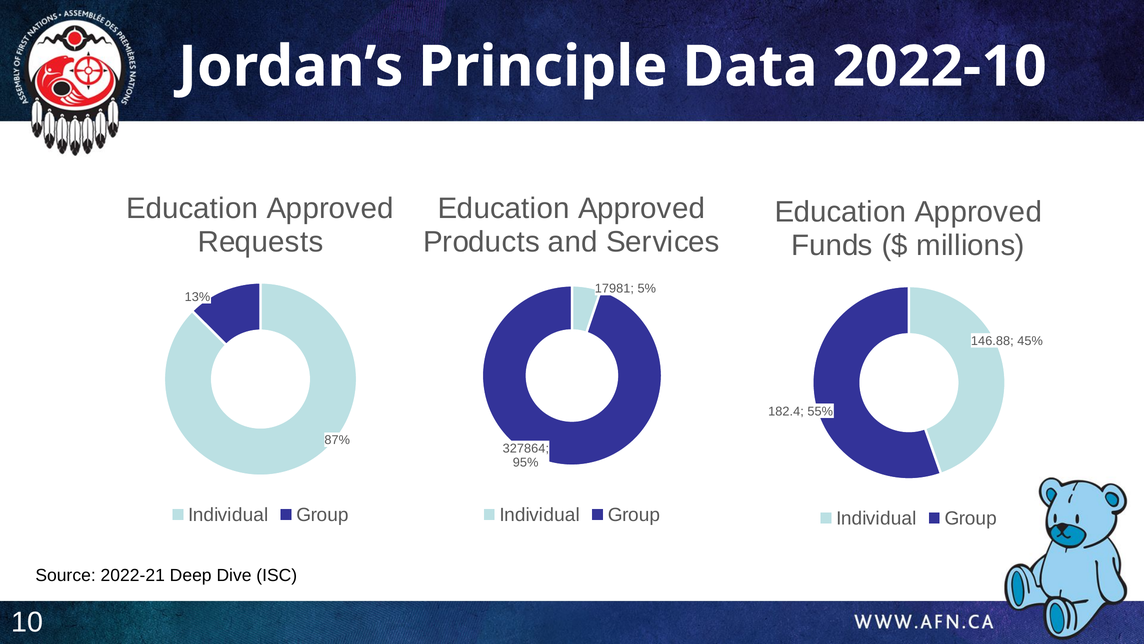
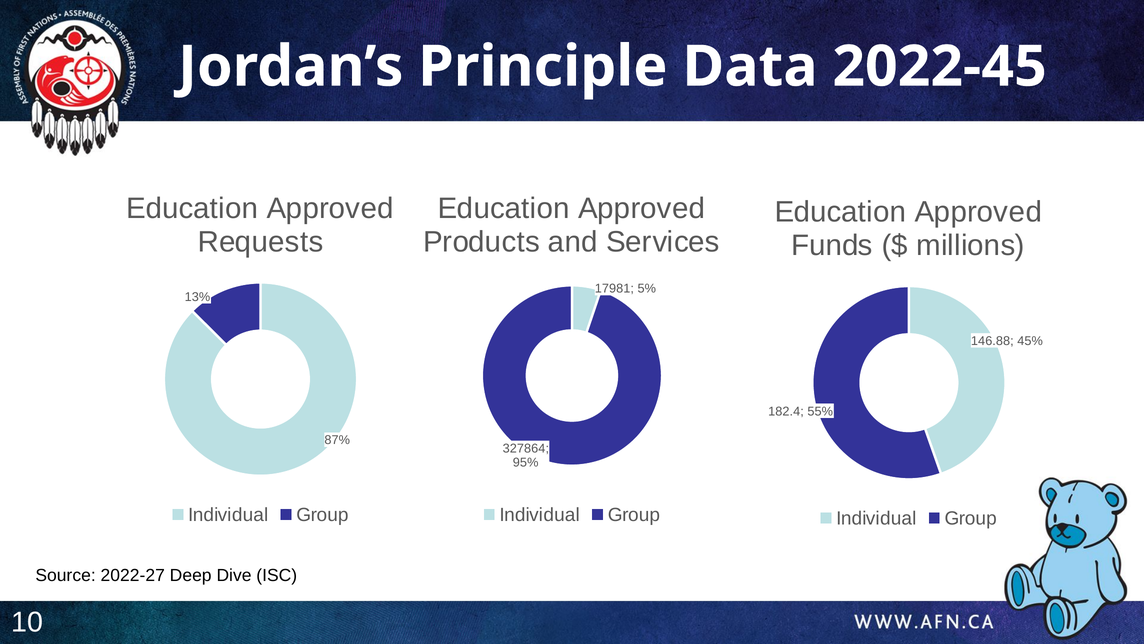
2022-10: 2022-10 -> 2022-45 (940, 67)
2022-21: 2022-21 -> 2022-27 (133, 575)
